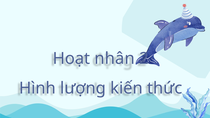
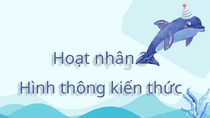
lượng: lượng -> thông (83, 88)
